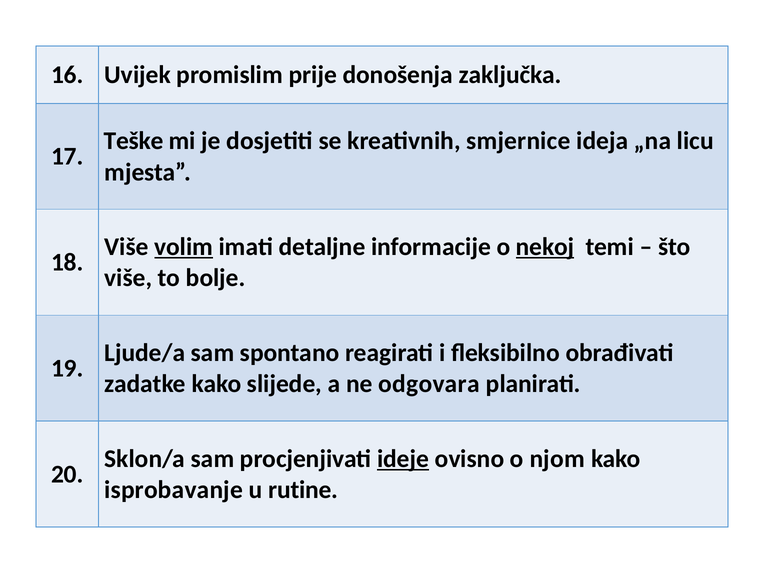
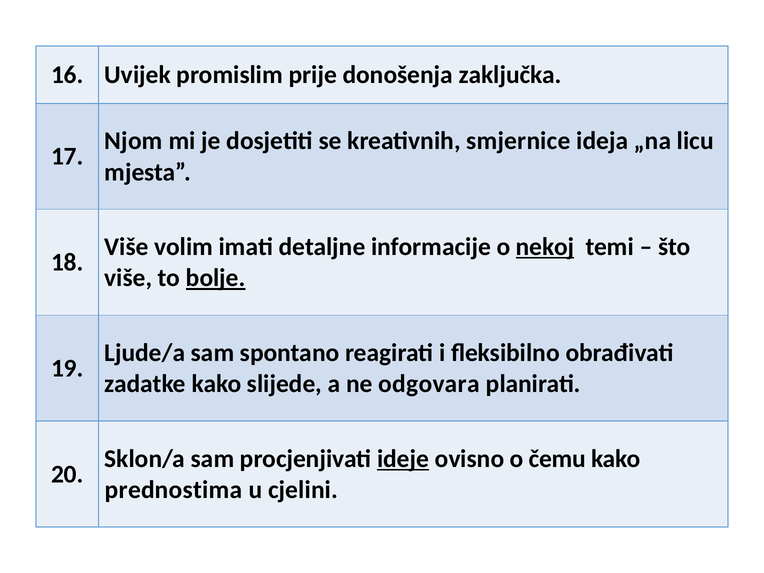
Teške: Teške -> Njom (133, 141)
volim underline: present -> none (184, 247)
bolje underline: none -> present (216, 278)
njom: njom -> čemu (557, 459)
isprobavanje: isprobavanje -> prednostima (174, 490)
rutine: rutine -> cjelini (303, 490)
